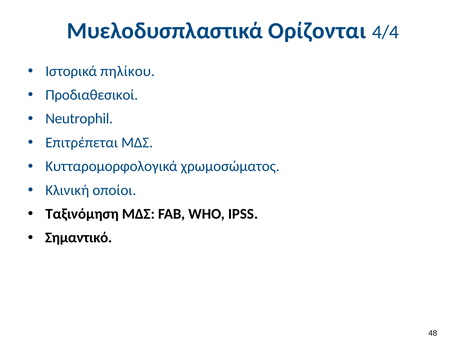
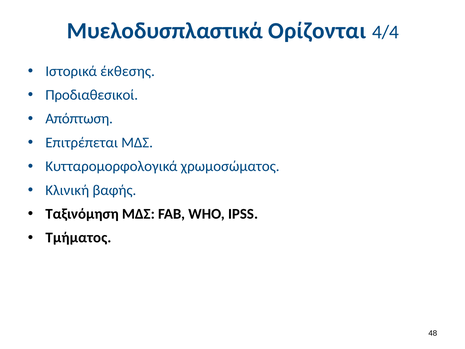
πηλίκου: πηλίκου -> έκθεσης (128, 71)
Neutrophil: Neutrophil -> Απόπτωση (79, 119)
οποίοι: οποίοι -> βαφής (114, 190)
Σημαντικό: Σημαντικό -> Τμήματος (78, 238)
